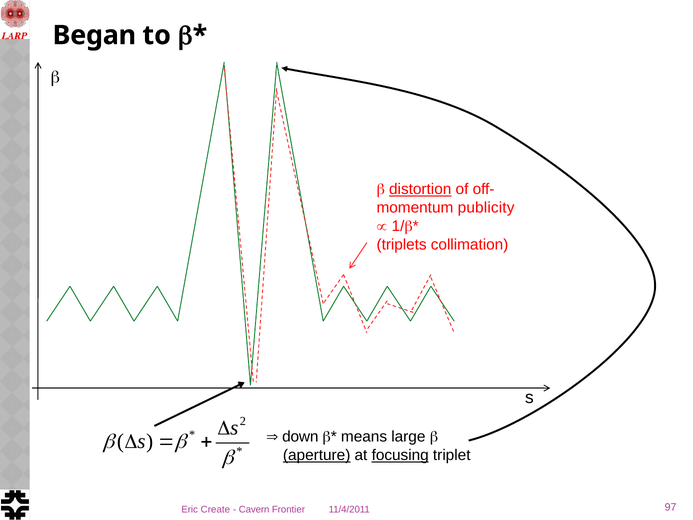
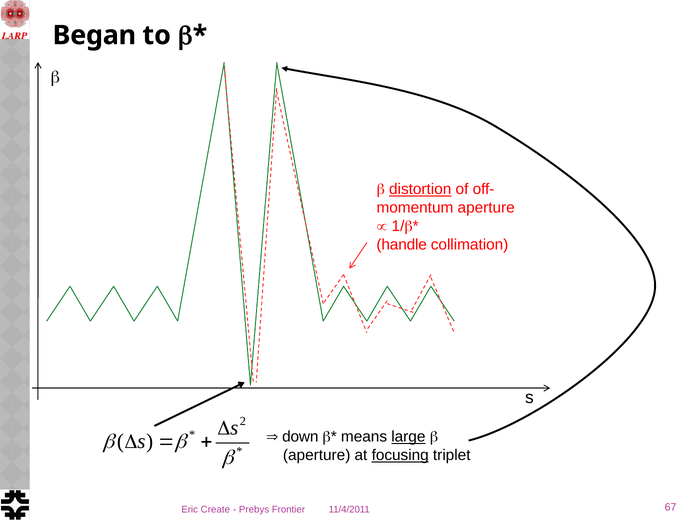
publicity: publicity -> aperture (486, 208)
triplets: triplets -> handle (402, 245)
large underline: none -> present (408, 437)
aperture underline: present -> none (317, 455)
Cavern: Cavern -> Prebys (254, 509)
97: 97 -> 67 (671, 507)
